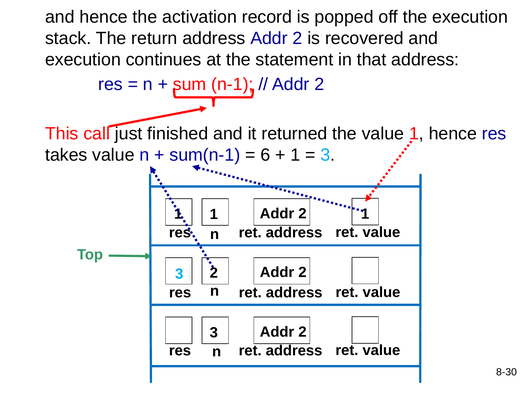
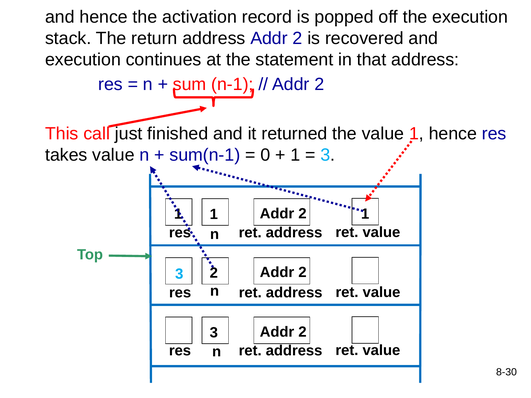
6: 6 -> 0 (265, 155)
